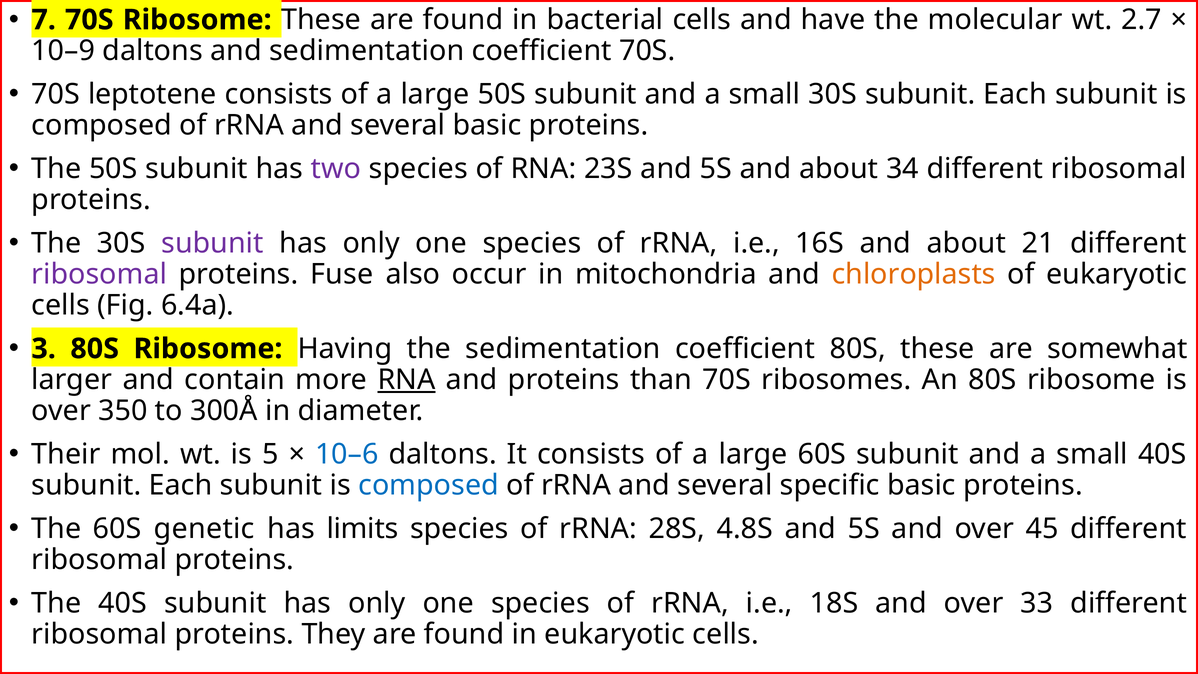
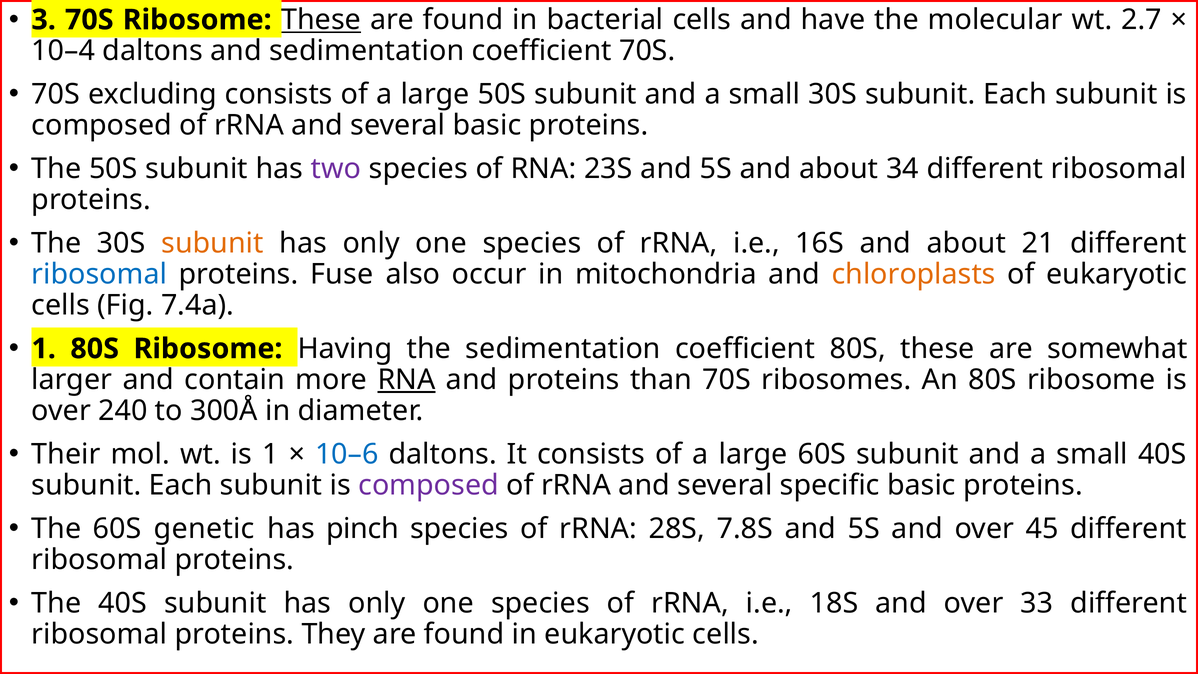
7: 7 -> 3 (44, 20)
These underline: none -> present (321, 20)
10–9: 10–9 -> 10–4 (63, 51)
leptotene: leptotene -> excluding (152, 94)
subunit colour: purple -> orange (212, 243)
ribosomal colour: purple -> blue (99, 274)
6.4a: 6.4a -> 7.4a (197, 305)
3: 3 -> 1 (44, 349)
350: 350 -> 240 (123, 411)
is 5: 5 -> 1 (270, 454)
composed colour: blue -> purple (429, 485)
limits: limits -> pinch (363, 529)
4.8S: 4.8S -> 7.8S (745, 529)
